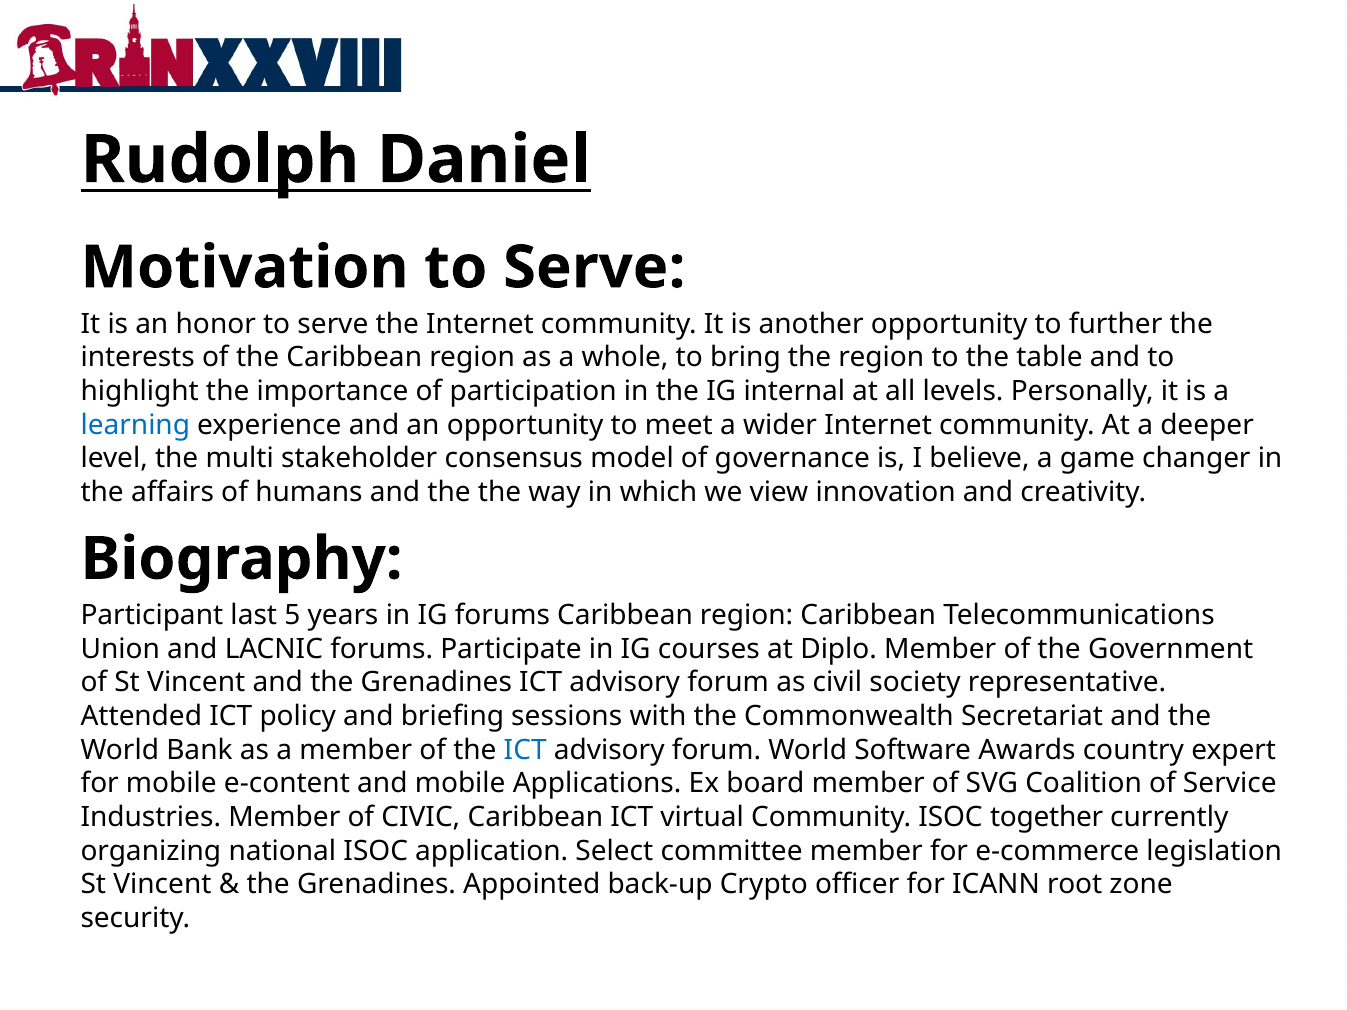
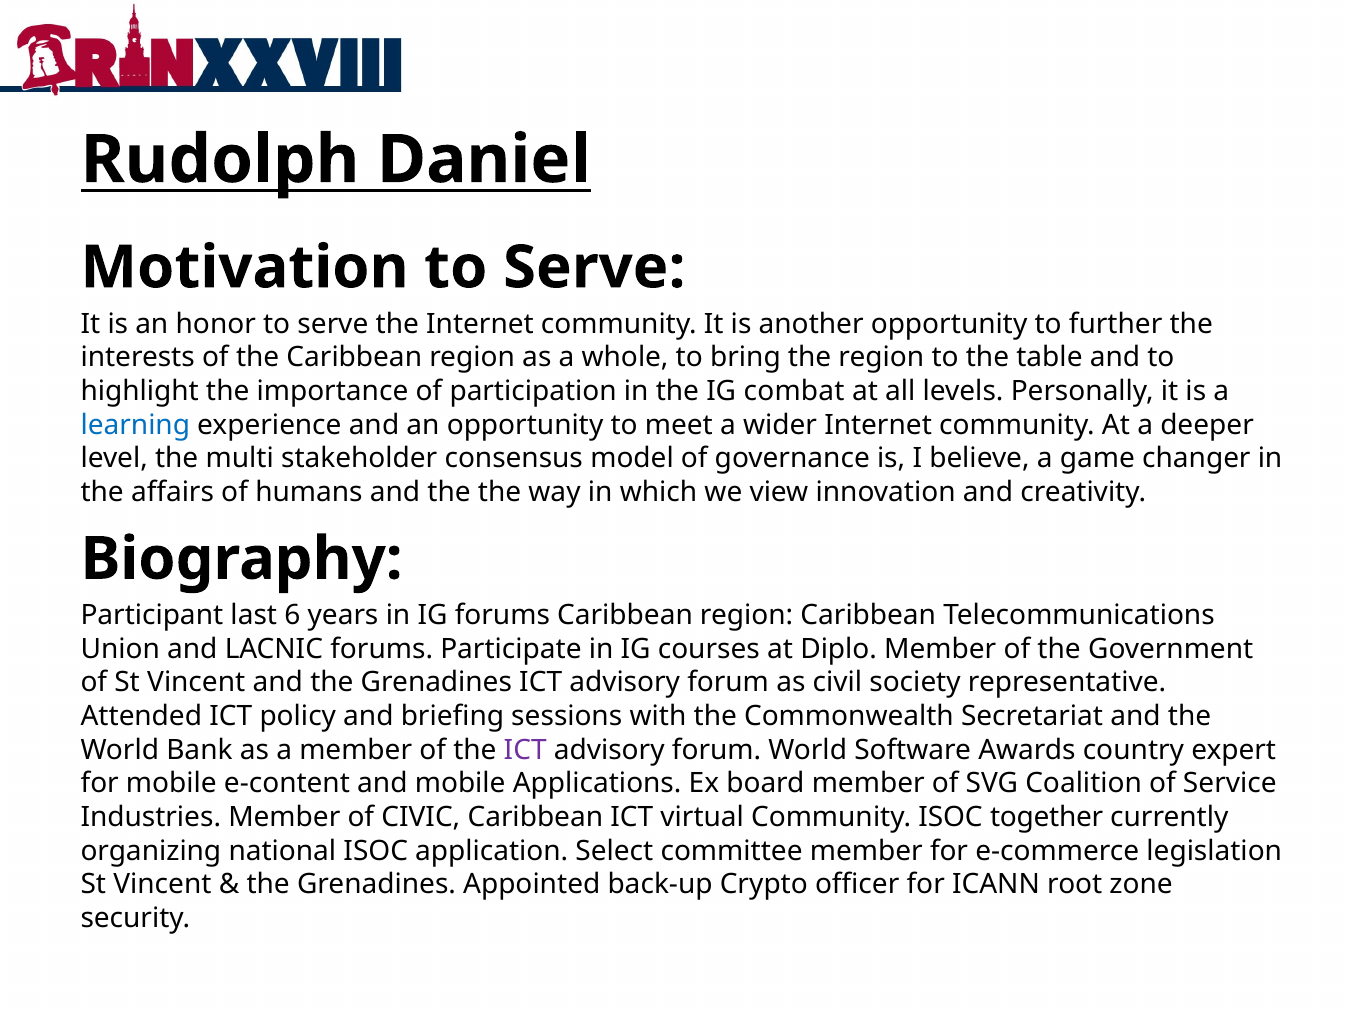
internal: internal -> combat (794, 391)
5: 5 -> 6 (292, 615)
ICT colour: blue -> purple (525, 750)
